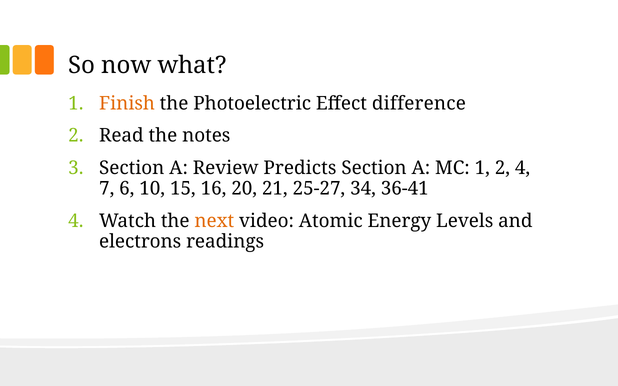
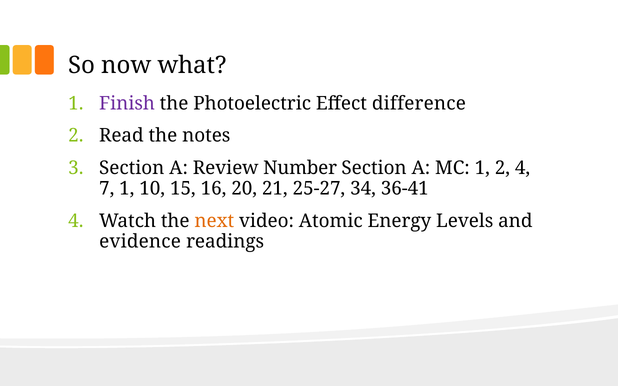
Finish colour: orange -> purple (127, 103)
Predicts: Predicts -> Number (300, 168)
7 6: 6 -> 1 (127, 189)
electrons: electrons -> evidence (140, 241)
